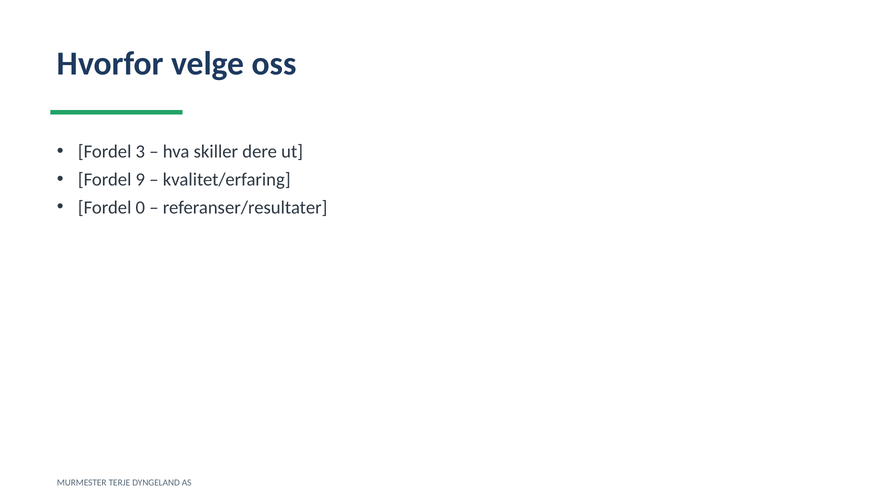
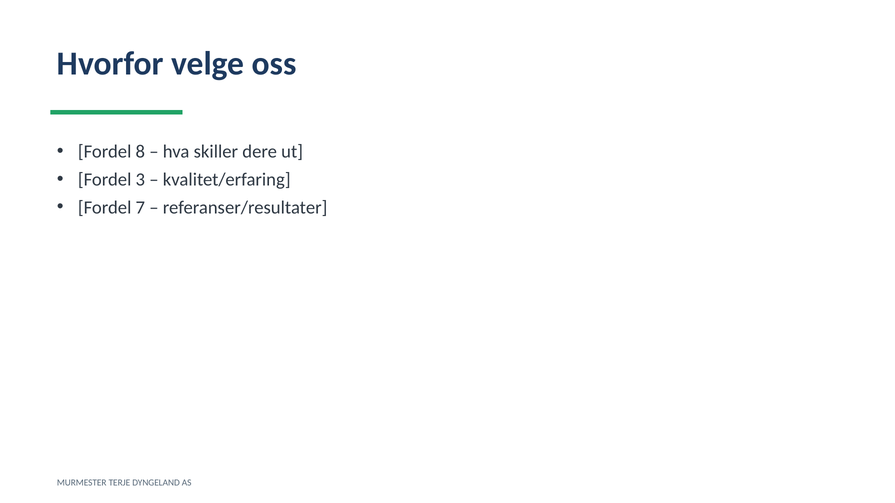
3: 3 -> 8 (140, 152)
9: 9 -> 3 (140, 180)
0: 0 -> 7 (140, 208)
